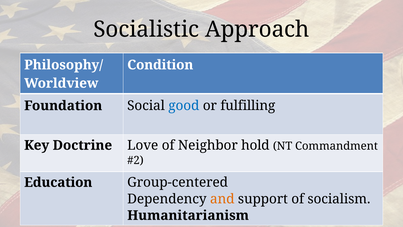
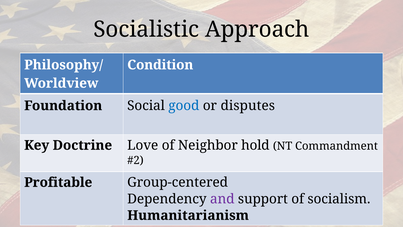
fulfilling: fulfilling -> disputes (248, 106)
Education: Education -> Profitable (58, 182)
and colour: orange -> purple (222, 199)
